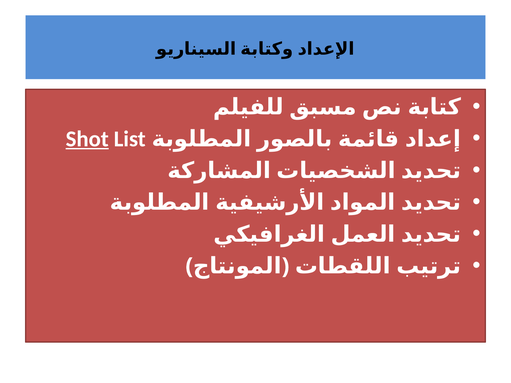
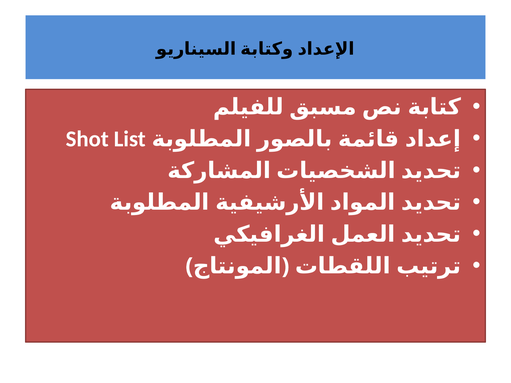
Shot underline: present -> none (87, 139)
